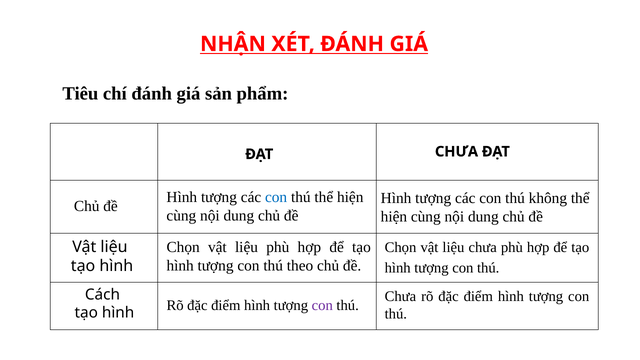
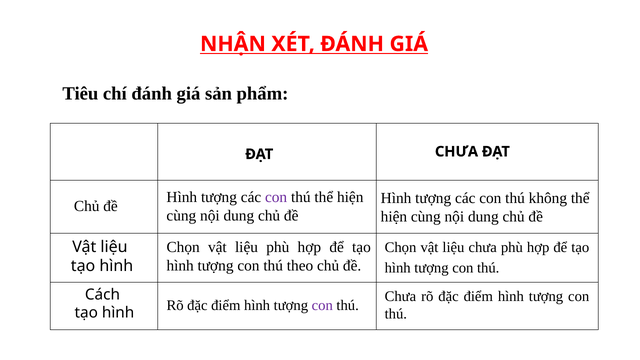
con colour: blue -> purple (276, 197)
